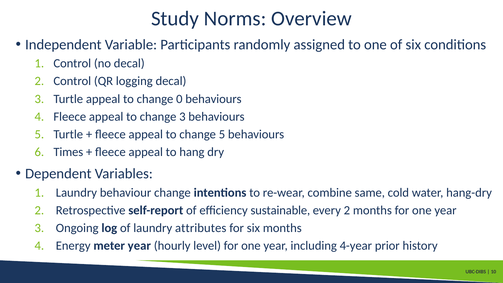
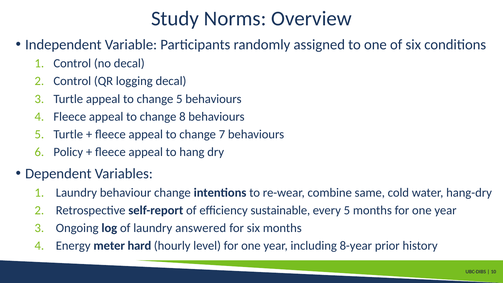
change 0: 0 -> 5 (179, 99)
change 3: 3 -> 8 (182, 117)
change 5: 5 -> 7 (222, 134)
Times: Times -> Policy (68, 152)
every 2: 2 -> 5 (347, 210)
attributes: attributes -> answered (201, 228)
meter year: year -> hard (139, 246)
4-year: 4-year -> 8-year (356, 246)
